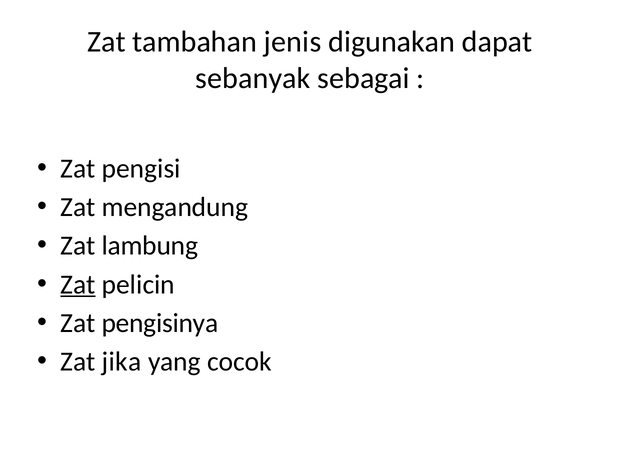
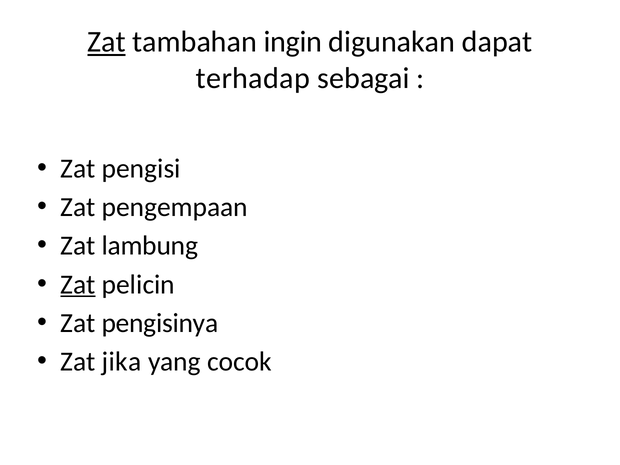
Zat underline: none -> present (107, 42)
jenis: jenis -> ingin (293, 42)
sebanyak: sebanyak -> terhadap (253, 78)
mengandung: mengandung -> pengempaan (175, 207)
